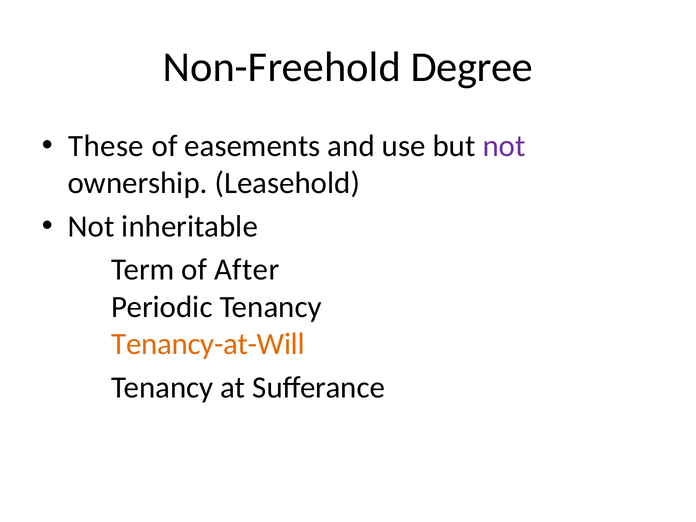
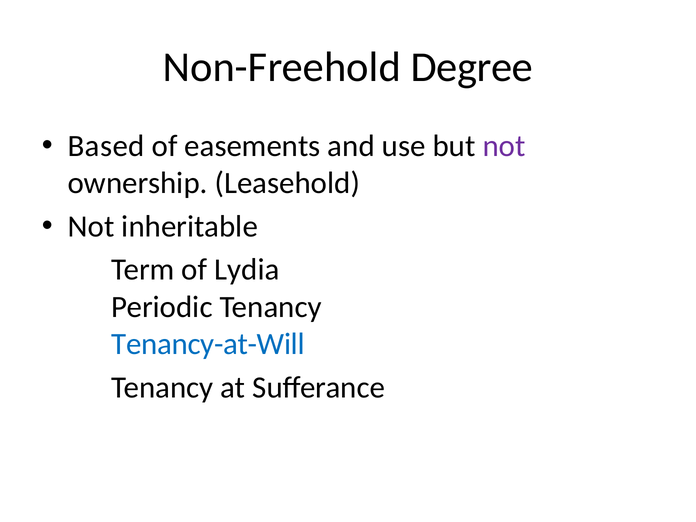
These: These -> Based (106, 146)
After: After -> Lydia (247, 270)
Tenancy-at-Will colour: orange -> blue (208, 344)
